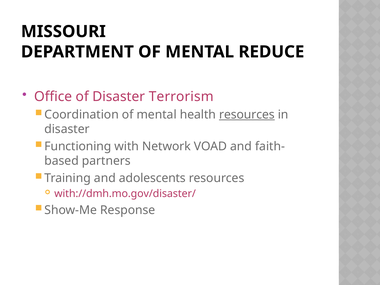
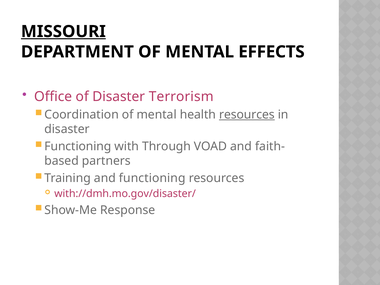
MISSOURI underline: none -> present (63, 32)
REDUCE: REDUCE -> EFFECTS (271, 52)
Network: Network -> Through (166, 146)
and adolescents: adolescents -> functioning (152, 178)
